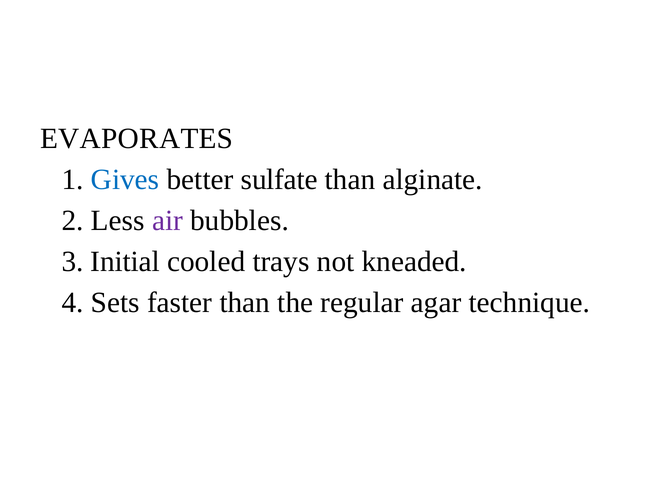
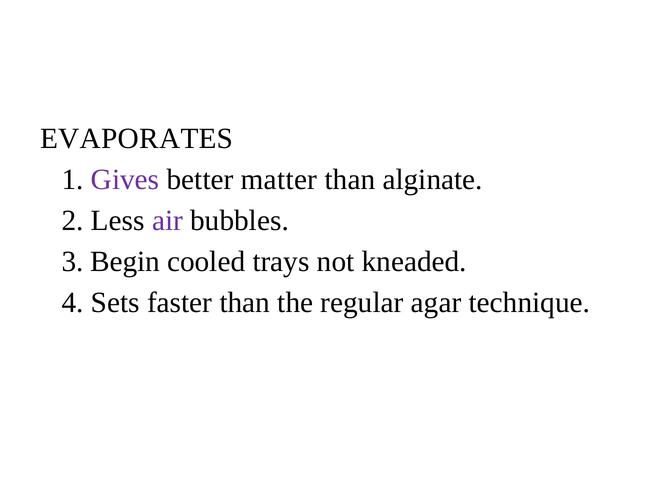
Gives colour: blue -> purple (125, 180)
sulfate: sulfate -> matter (279, 180)
Initial: Initial -> Begin (125, 262)
